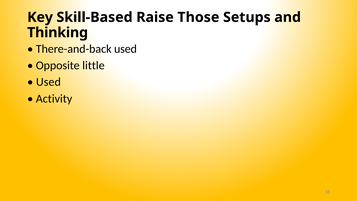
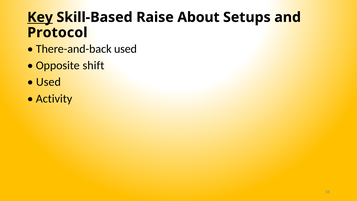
Key underline: none -> present (40, 17)
Those: Those -> About (198, 17)
Thinking: Thinking -> Protocol (57, 33)
little: little -> shift (93, 65)
